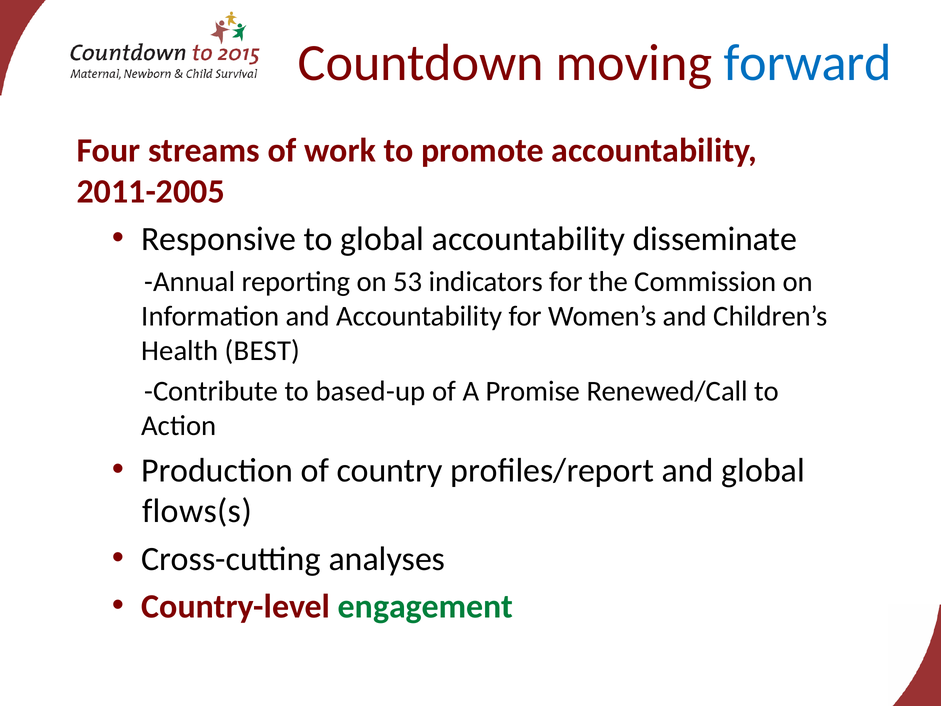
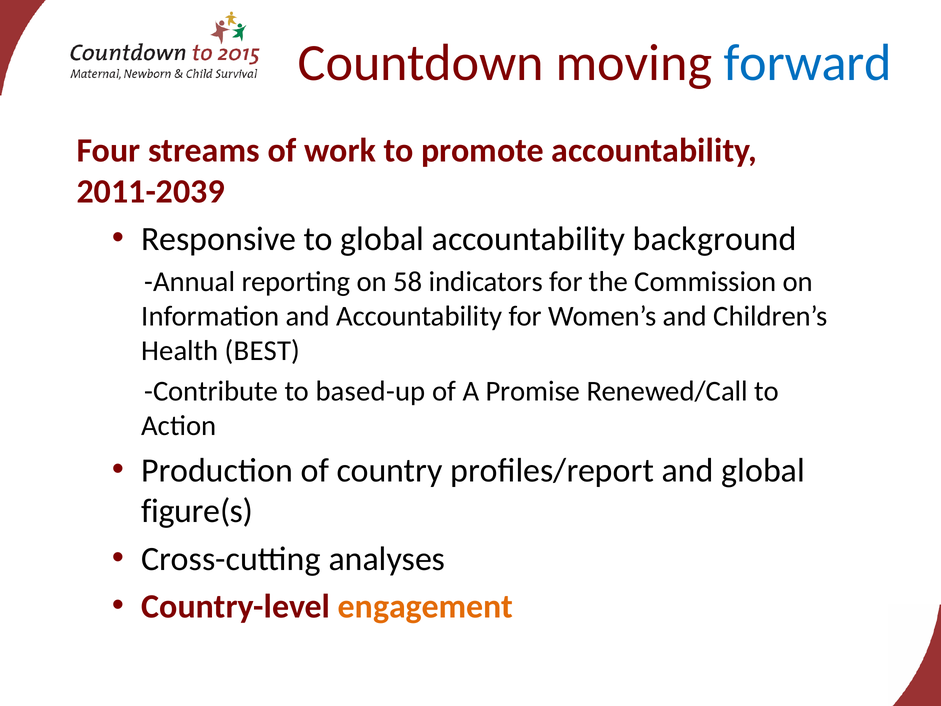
2011-2005: 2011-2005 -> 2011-2039 (151, 191)
disseminate: disseminate -> background (715, 239)
53: 53 -> 58 (408, 282)
flows(s: flows(s -> figure(s (197, 511)
engagement colour: green -> orange (426, 606)
